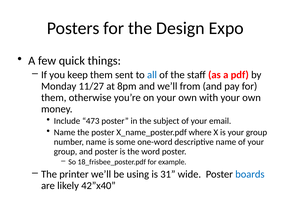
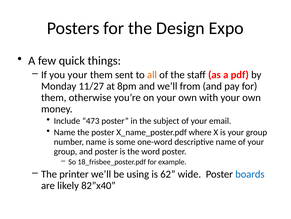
you keep: keep -> your (77, 75)
all colour: blue -> orange (152, 75)
31: 31 -> 62 (168, 174)
42”x40: 42”x40 -> 82”x40 (98, 185)
